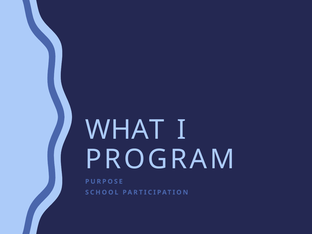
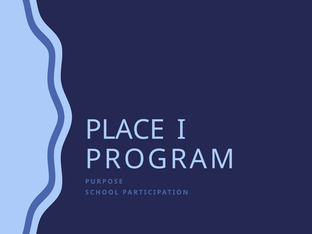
WHAT: WHAT -> PLACE (125, 130)
